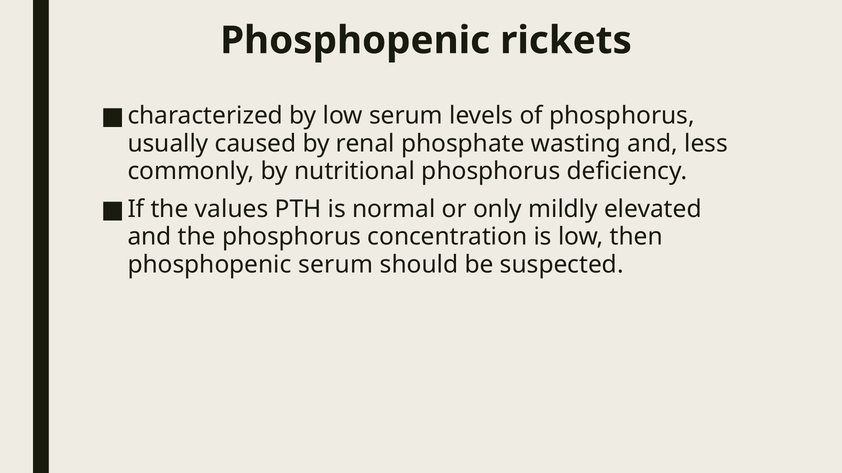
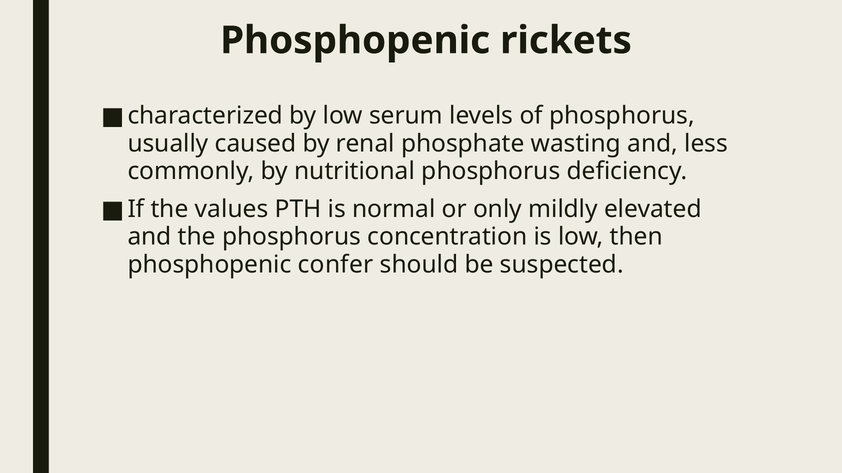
phosphopenic serum: serum -> confer (336, 265)
